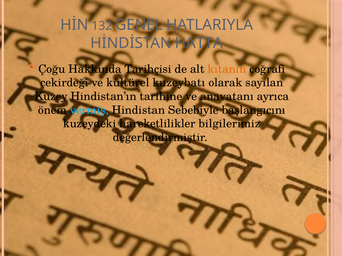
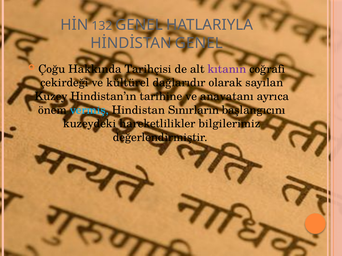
HİNDİSTAN HATTA: HATTA -> GENEL (199, 43)
kıtanın colour: orange -> purple (227, 69)
kuzeybatı: kuzeybatı -> dağlarıdır (179, 83)
Sebebiyle: Sebebiyle -> Sınırların (194, 110)
